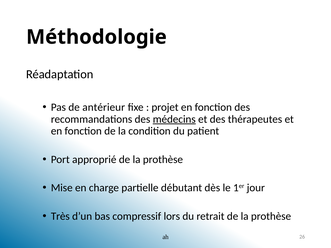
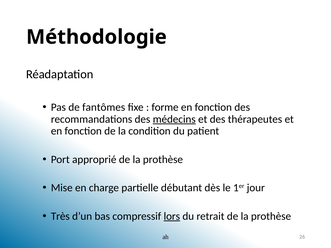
antérieur: antérieur -> fantômes (104, 107)
projet: projet -> forme (165, 107)
lors underline: none -> present (172, 216)
